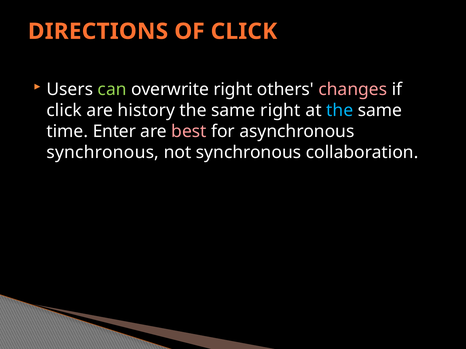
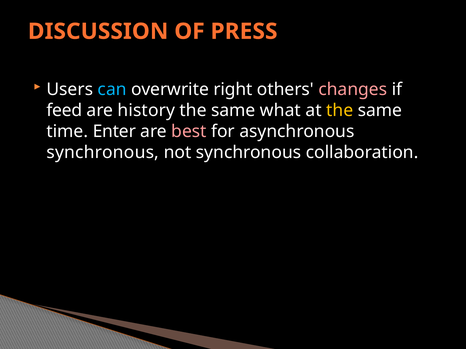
DIRECTIONS: DIRECTIONS -> DISCUSSION (98, 31)
OF CLICK: CLICK -> PRESS (244, 31)
can colour: light green -> light blue (112, 90)
click: click -> feed (64, 110)
same right: right -> what (280, 110)
the colour: light blue -> yellow (340, 110)
